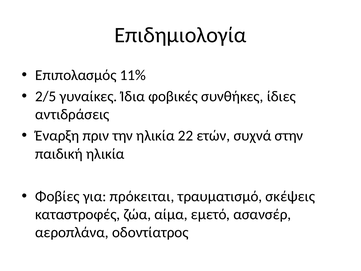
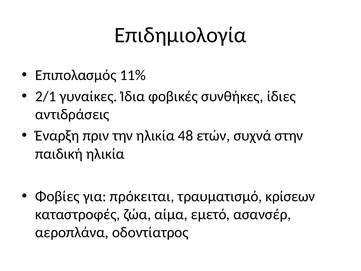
2/5: 2/5 -> 2/1 (46, 96)
22: 22 -> 48 (186, 136)
σκέψεις: σκέψεις -> κρίσεων (290, 196)
